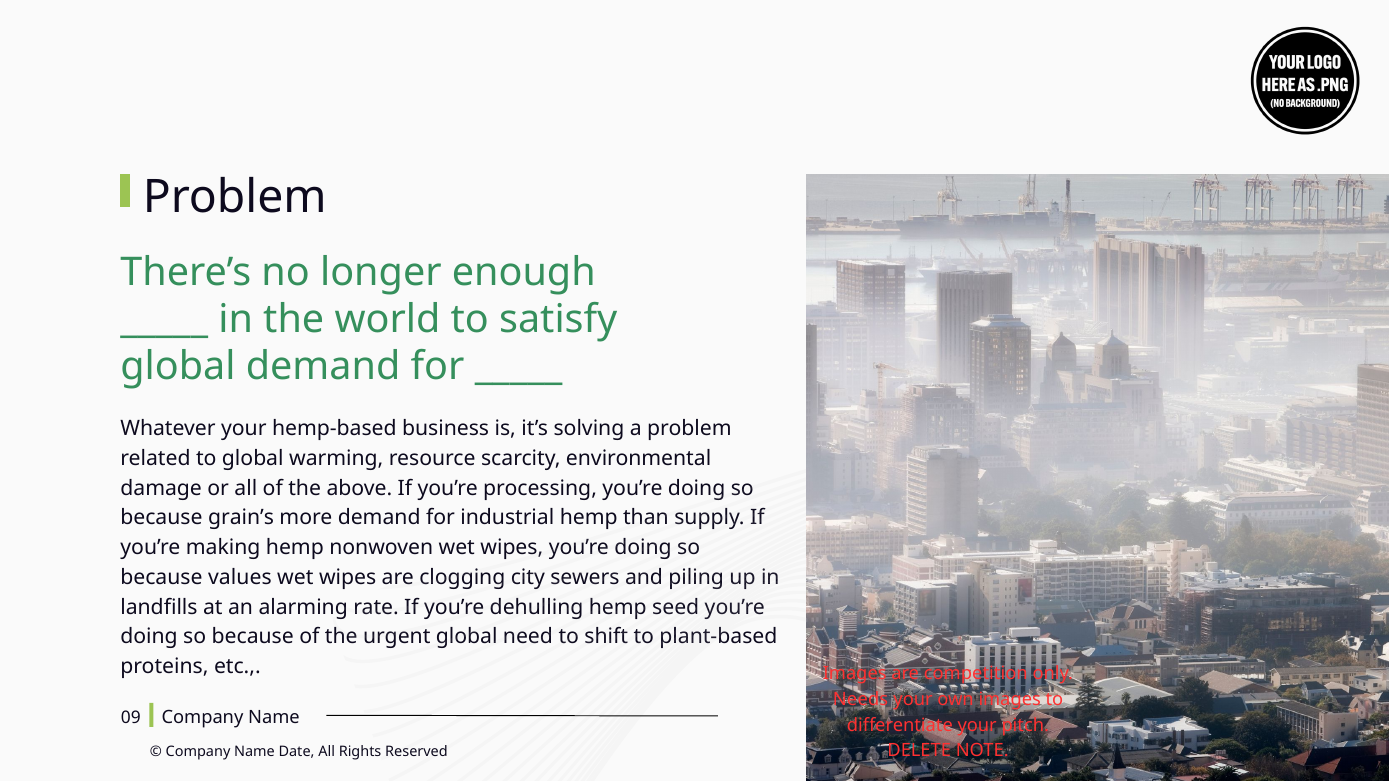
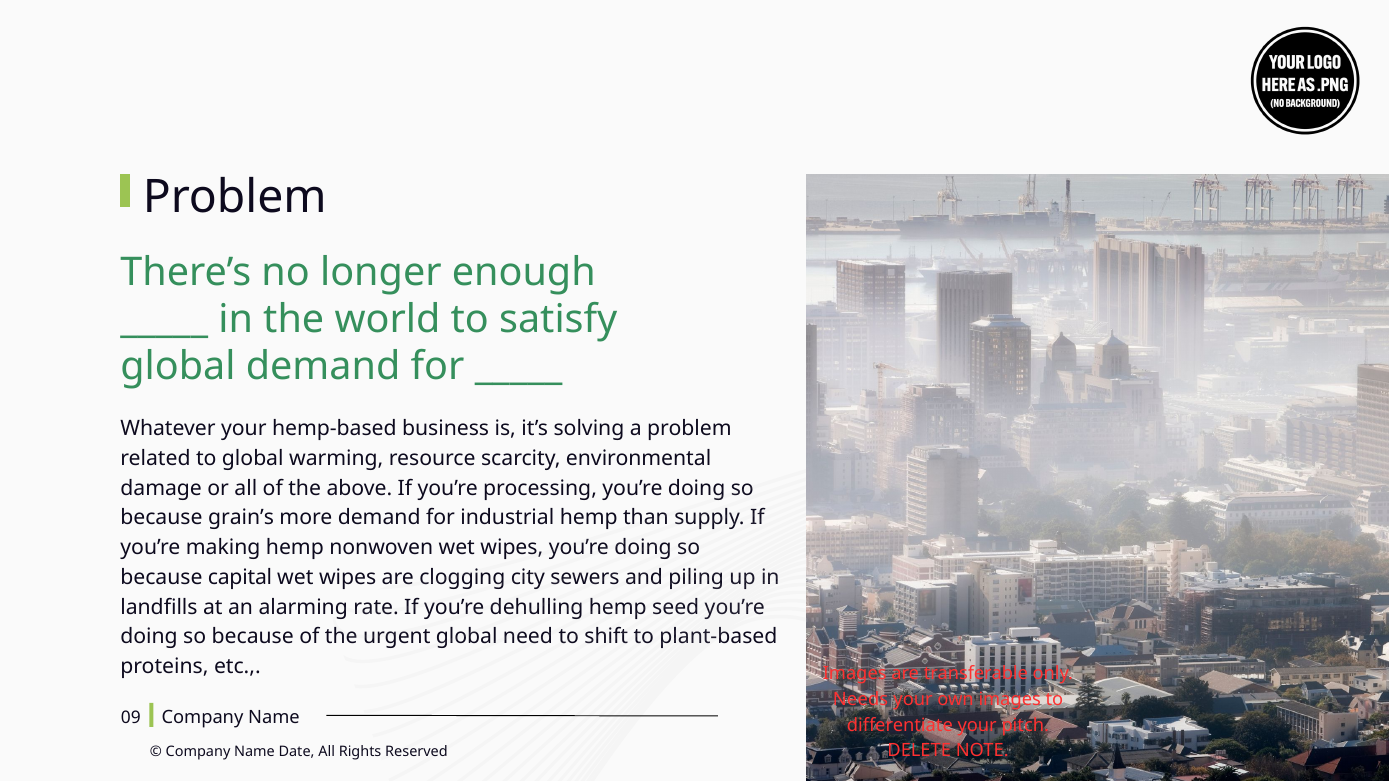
values: values -> capital (240, 578)
competition: competition -> transferable (976, 674)
